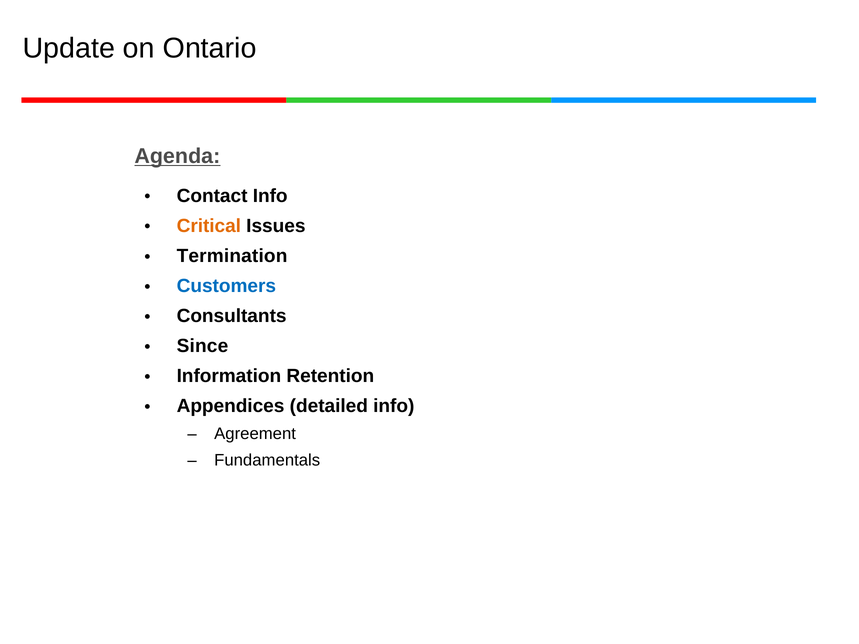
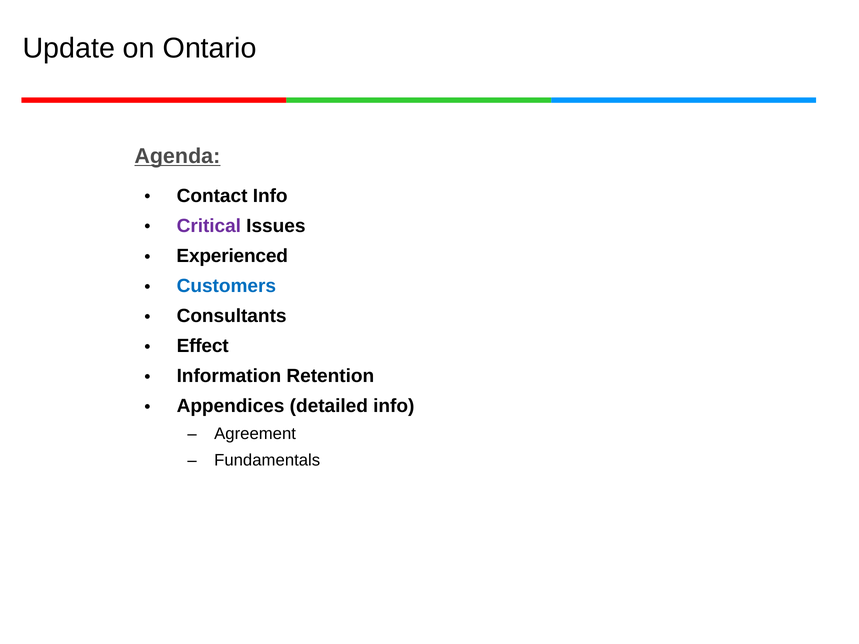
Critical colour: orange -> purple (209, 226)
Termination: Termination -> Experienced (232, 256)
Since: Since -> Effect (203, 346)
